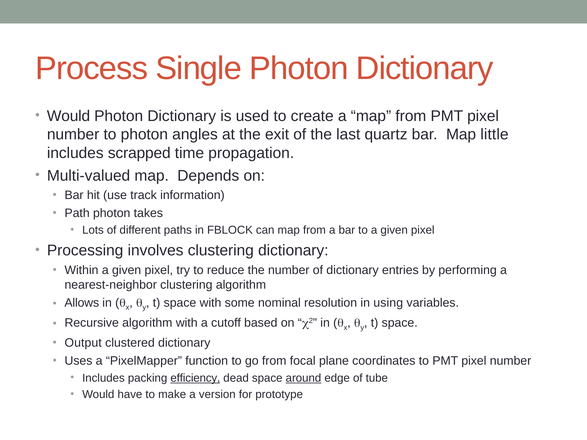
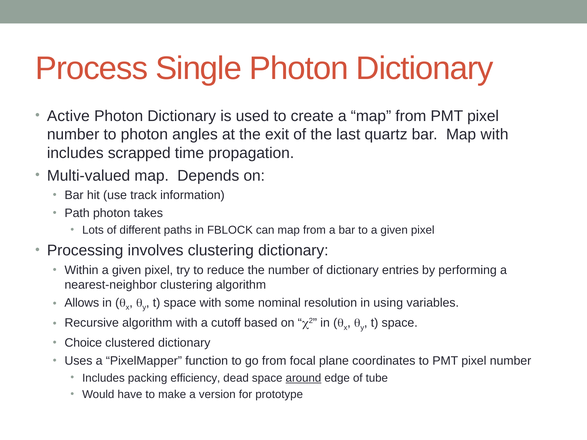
Would: Would -> Active (68, 116)
Map little: little -> with (494, 135)
Output: Output -> Choice (83, 343)
efficiency underline: present -> none (195, 378)
